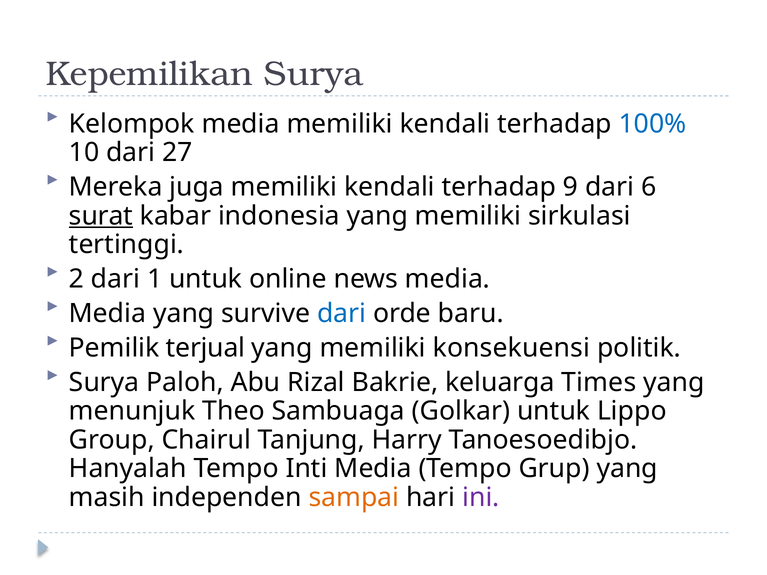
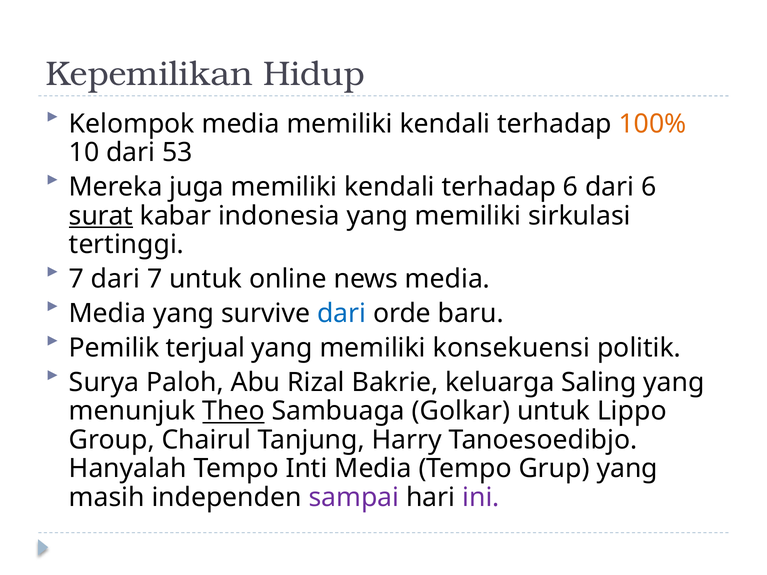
Kepemilikan Surya: Surya -> Hidup (314, 74)
100% colour: blue -> orange (653, 124)
27: 27 -> 53 (177, 153)
terhadap 9: 9 -> 6 (571, 187)
2: 2 -> 7 (77, 279)
dari 1: 1 -> 7 (155, 279)
Times: Times -> Saling (599, 383)
Theo underline: none -> present (234, 411)
sampai colour: orange -> purple (354, 498)
